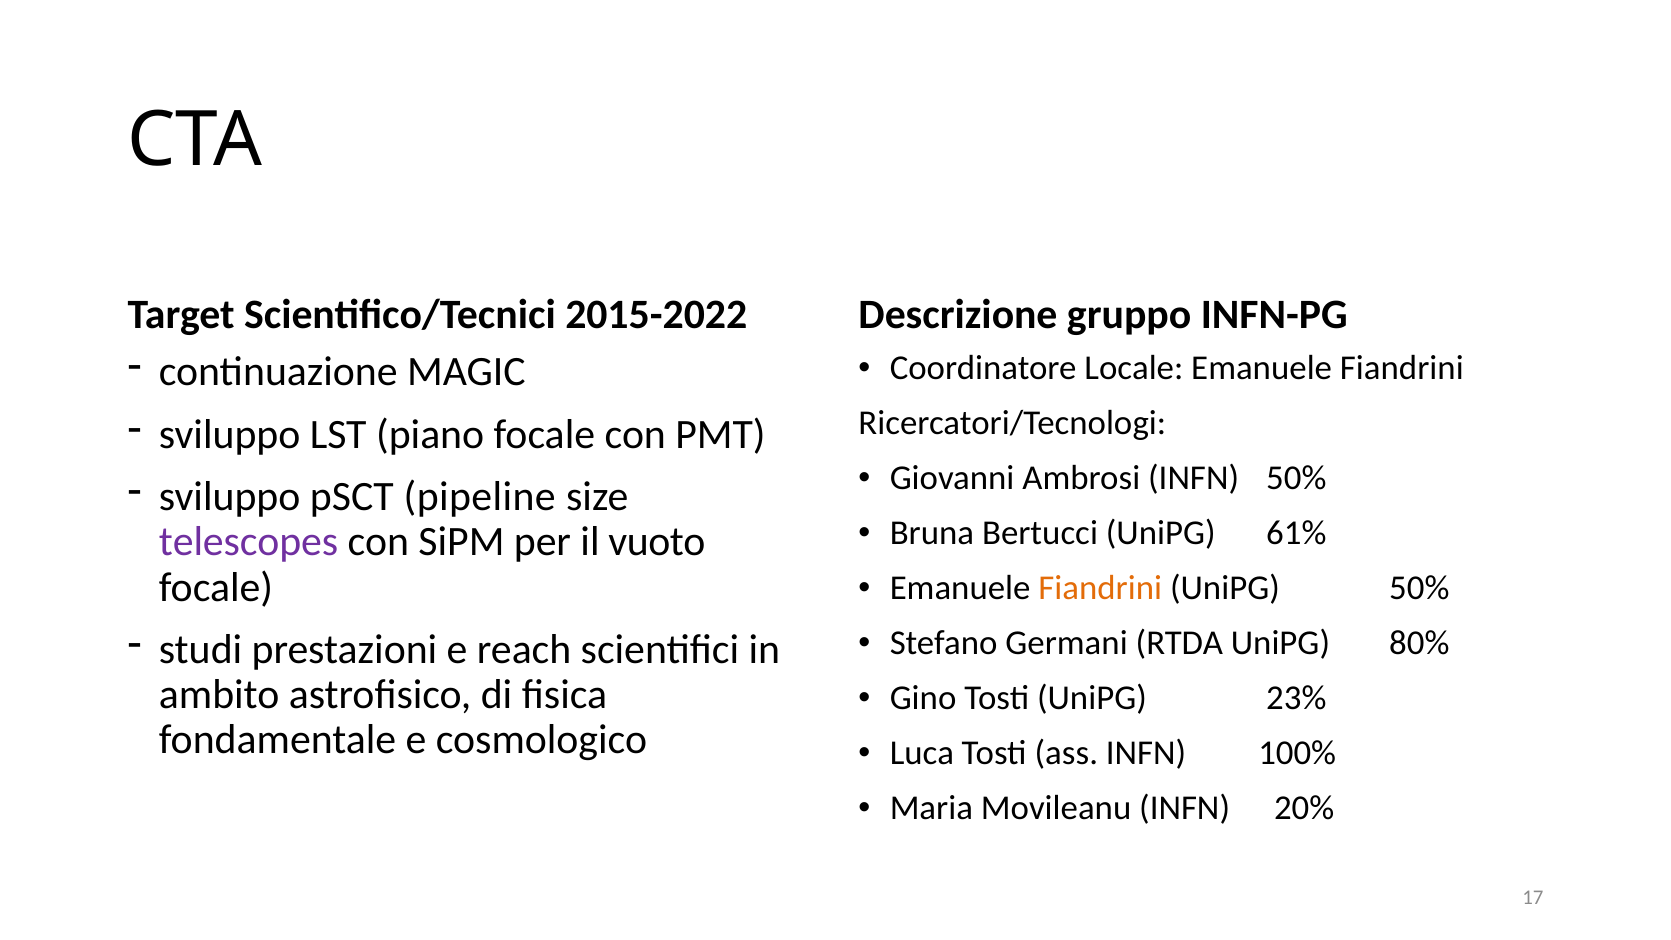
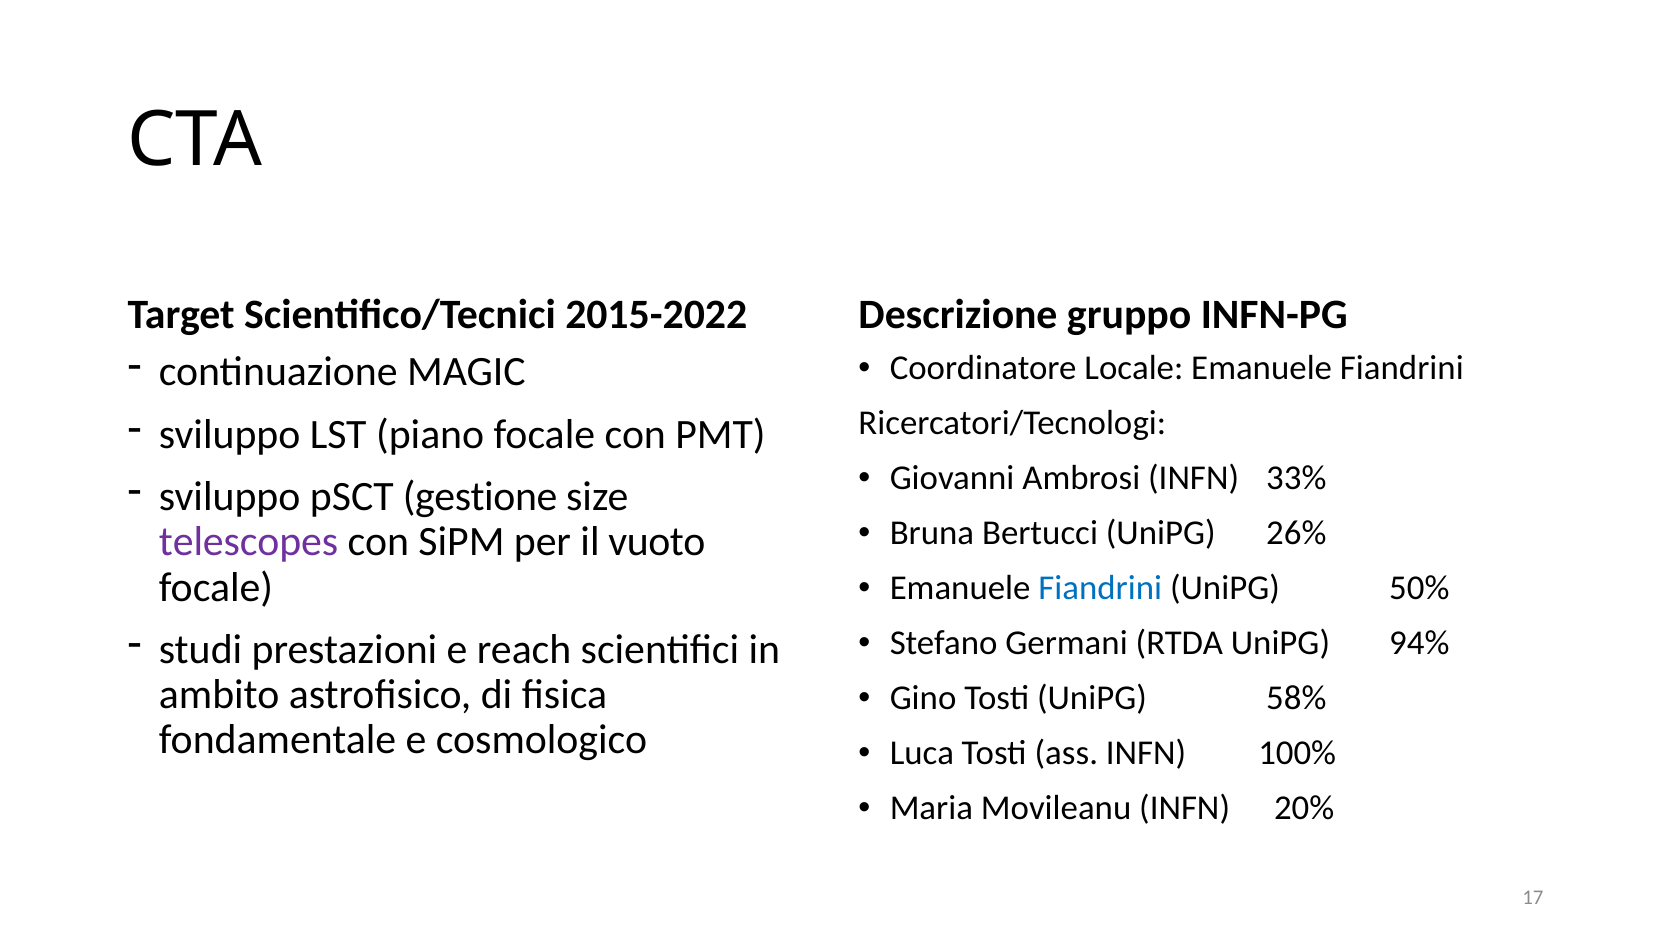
INFN 50%: 50% -> 33% (1296, 478)
pipeline: pipeline -> gestione (480, 497)
61%: 61% -> 26% (1296, 533)
Fiandrini colour: orange -> blue (1100, 588)
80%: 80% -> 94% (1419, 643)
23%: 23% -> 58% (1296, 698)
